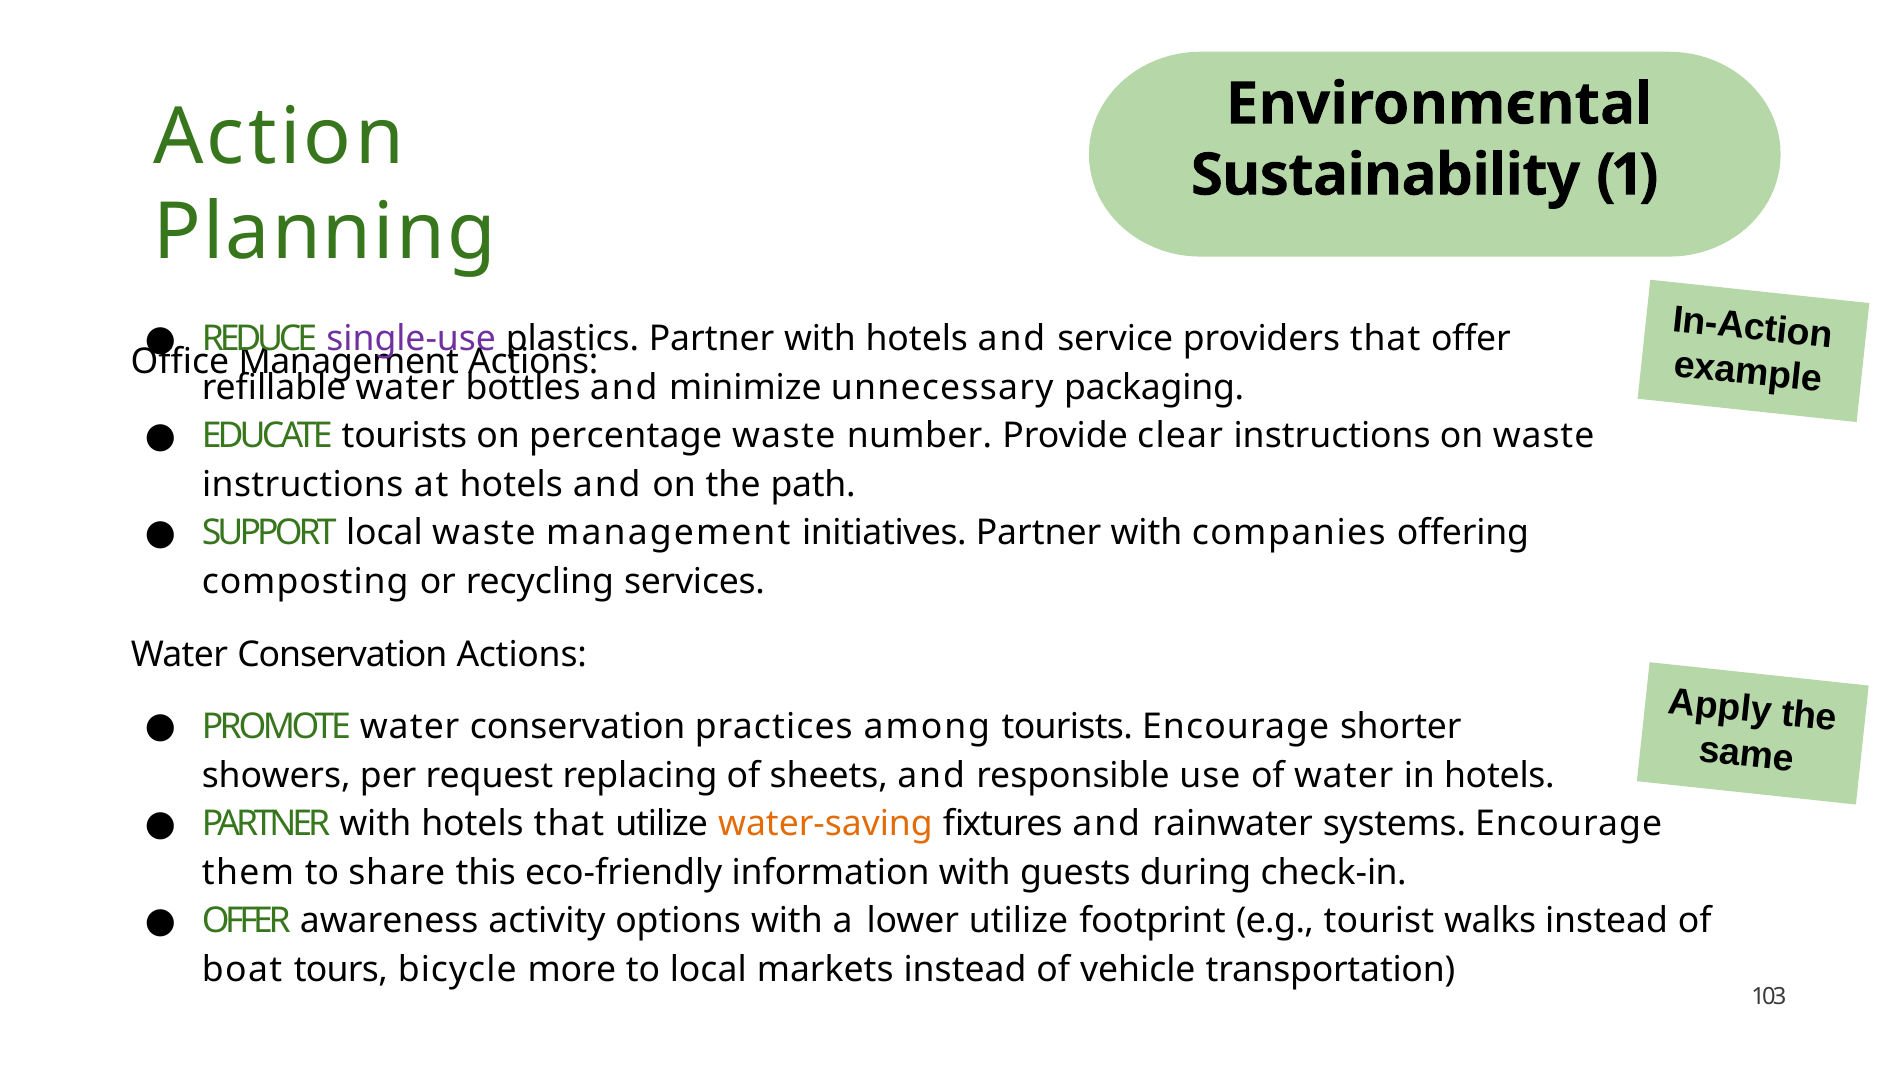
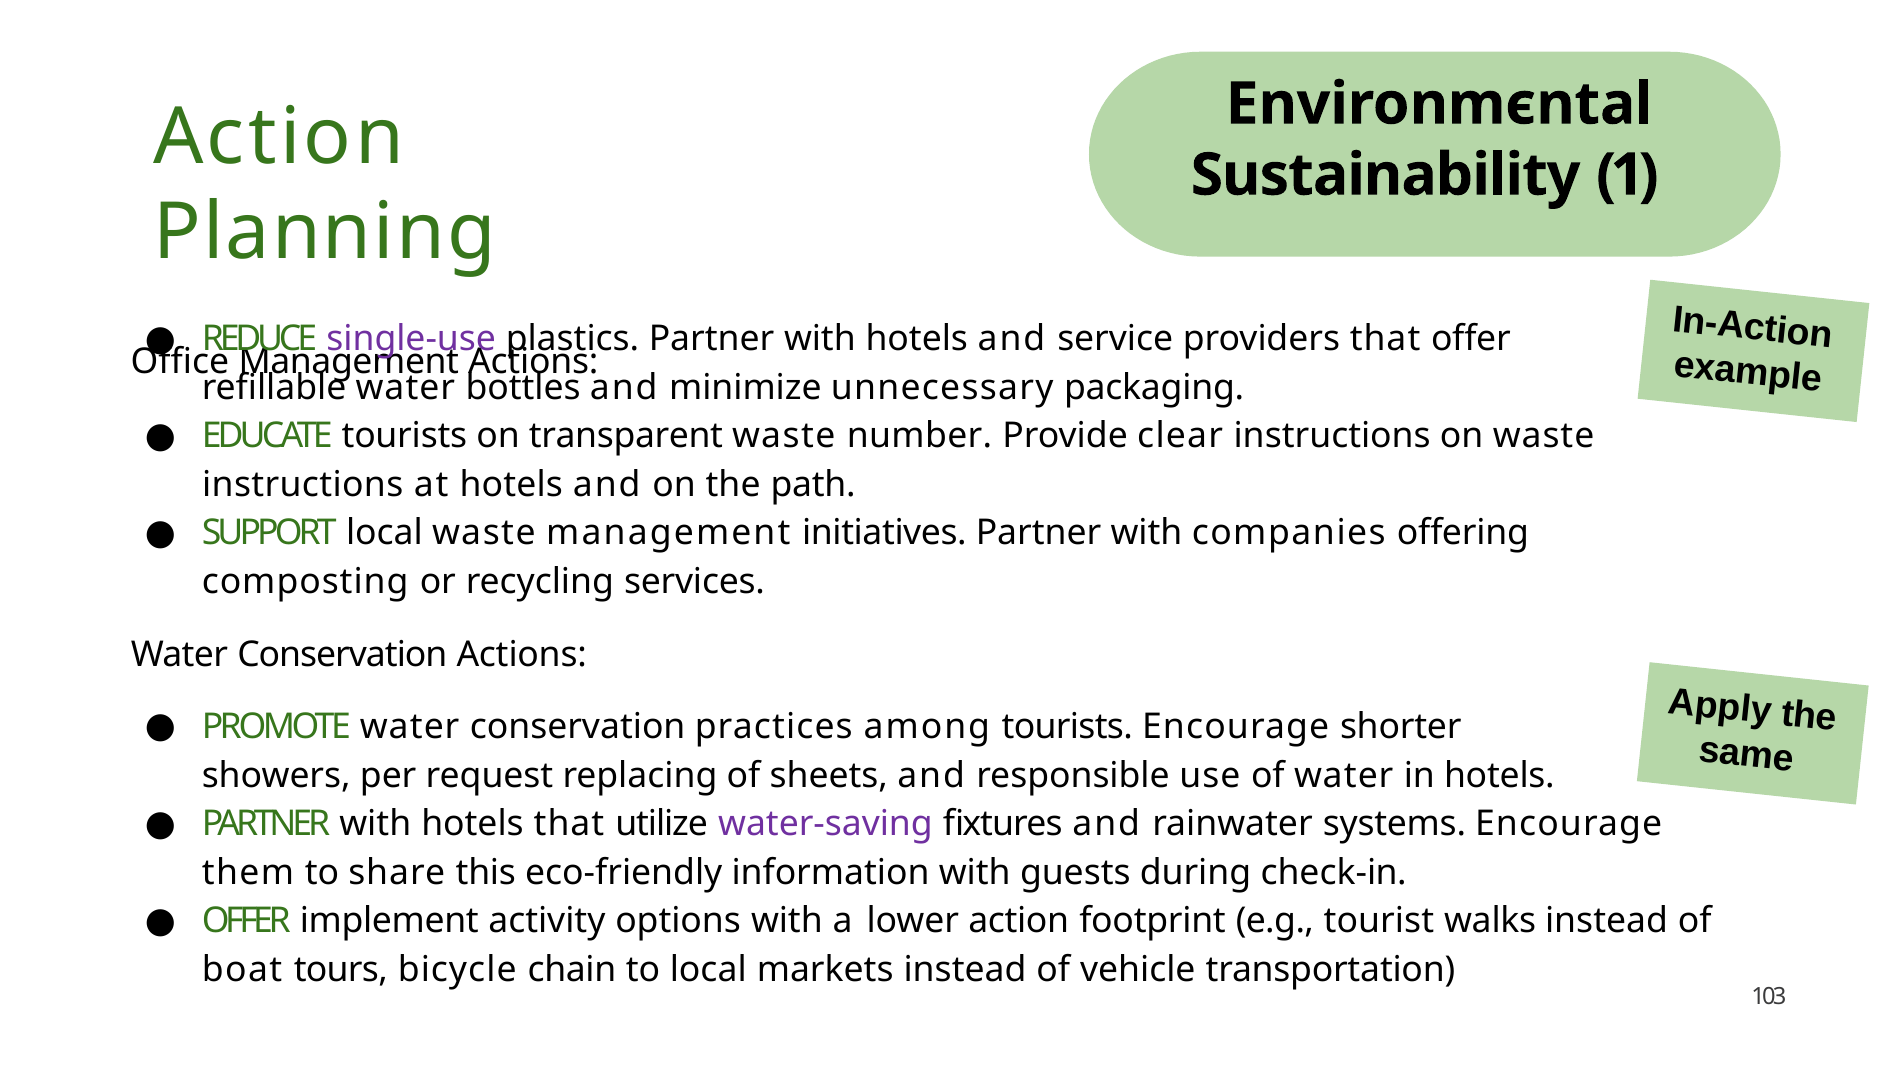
percentage: percentage -> transparent (626, 436)
water-saving colour: orange -> purple (825, 824)
awareness: awareness -> implement (389, 921)
lower utilize: utilize -> action (1019, 921)
more: more -> chain (572, 970)
